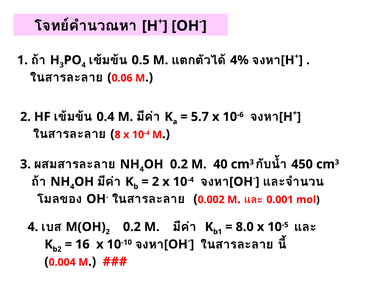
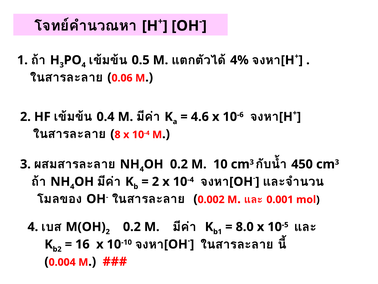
5.7: 5.7 -> 4.6 (200, 117)
M 40: 40 -> 10 (220, 164)
